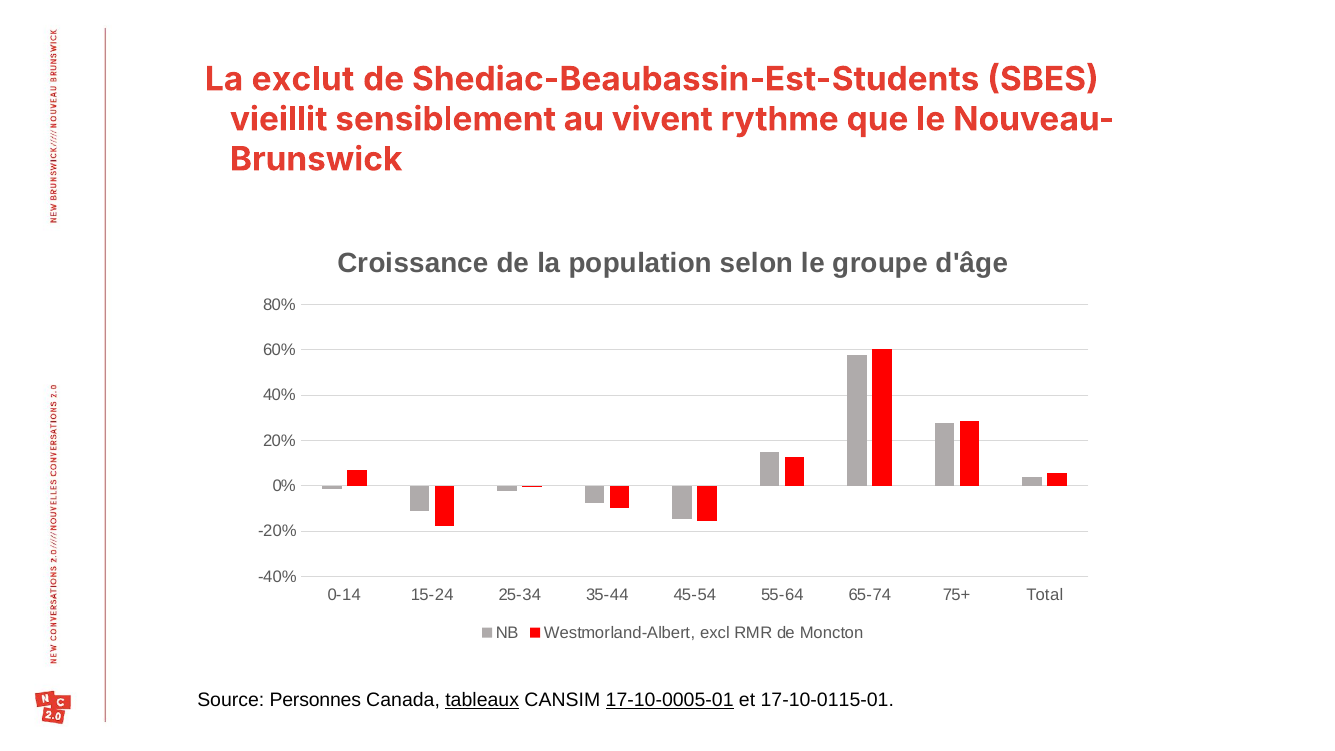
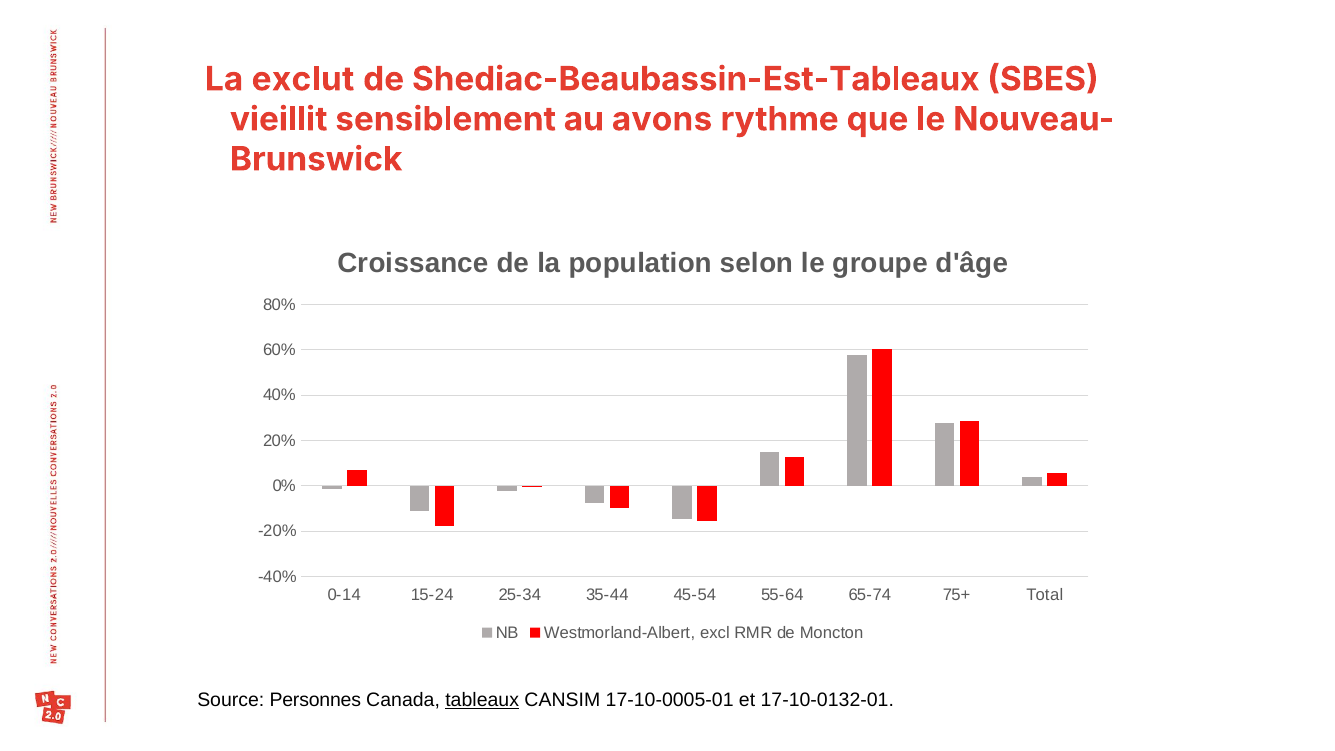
Shediac-Beaubassin-Est-Students: Shediac-Beaubassin-Est-Students -> Shediac-Beaubassin-Est-Tableaux (696, 79)
vivent: vivent -> avons (662, 119)
17-10-0005-01 underline: present -> none (670, 700)
17-10-0115-01: 17-10-0115-01 -> 17-10-0132-01 (827, 700)
